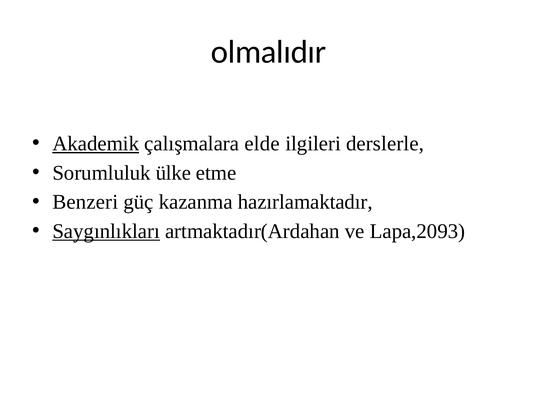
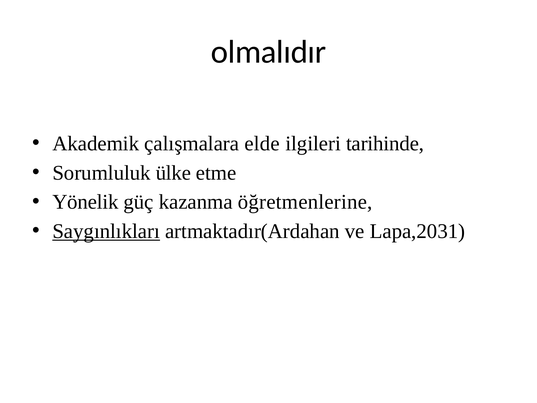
Akademik underline: present -> none (96, 143)
derslerle: derslerle -> tarihinde (385, 143)
Benzeri: Benzeri -> Yönelik (85, 202)
hazırlamaktadır: hazırlamaktadır -> öğretmenlerine (305, 202)
Lapa,2093: Lapa,2093 -> Lapa,2031 (417, 231)
